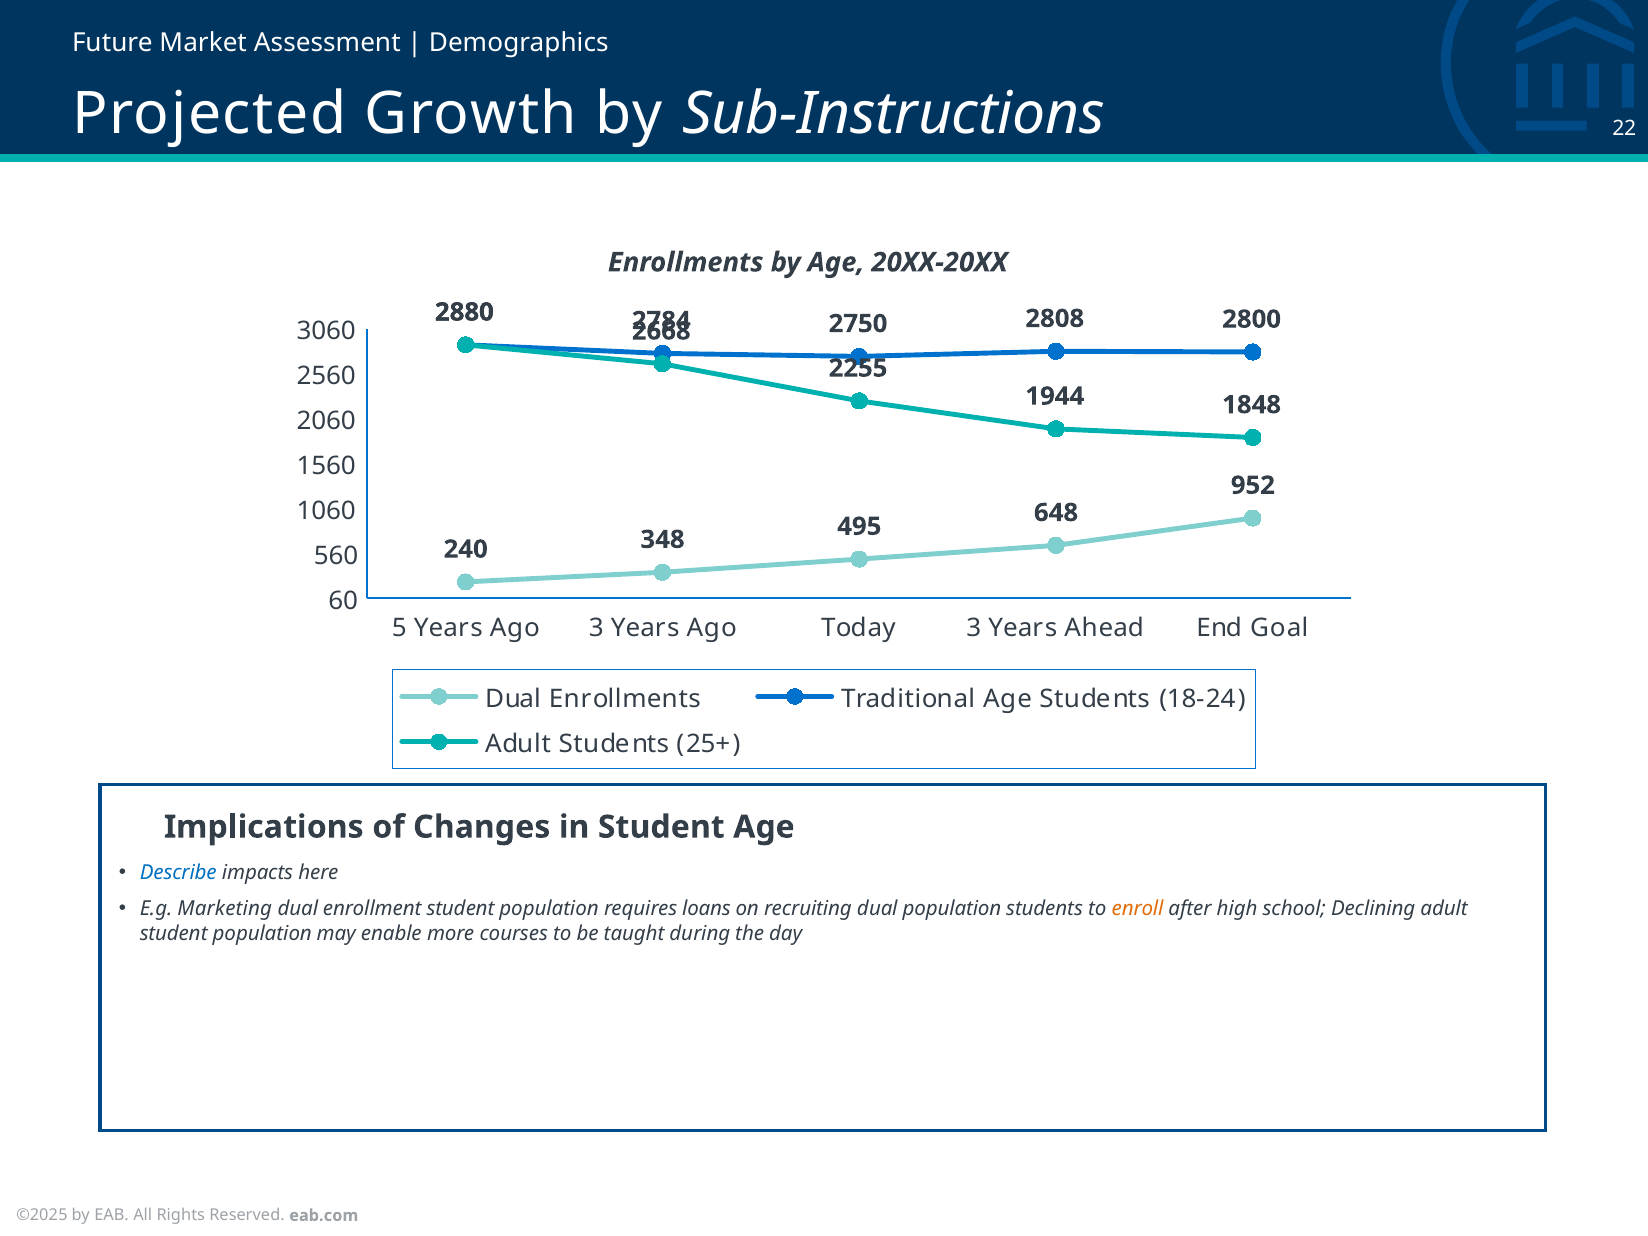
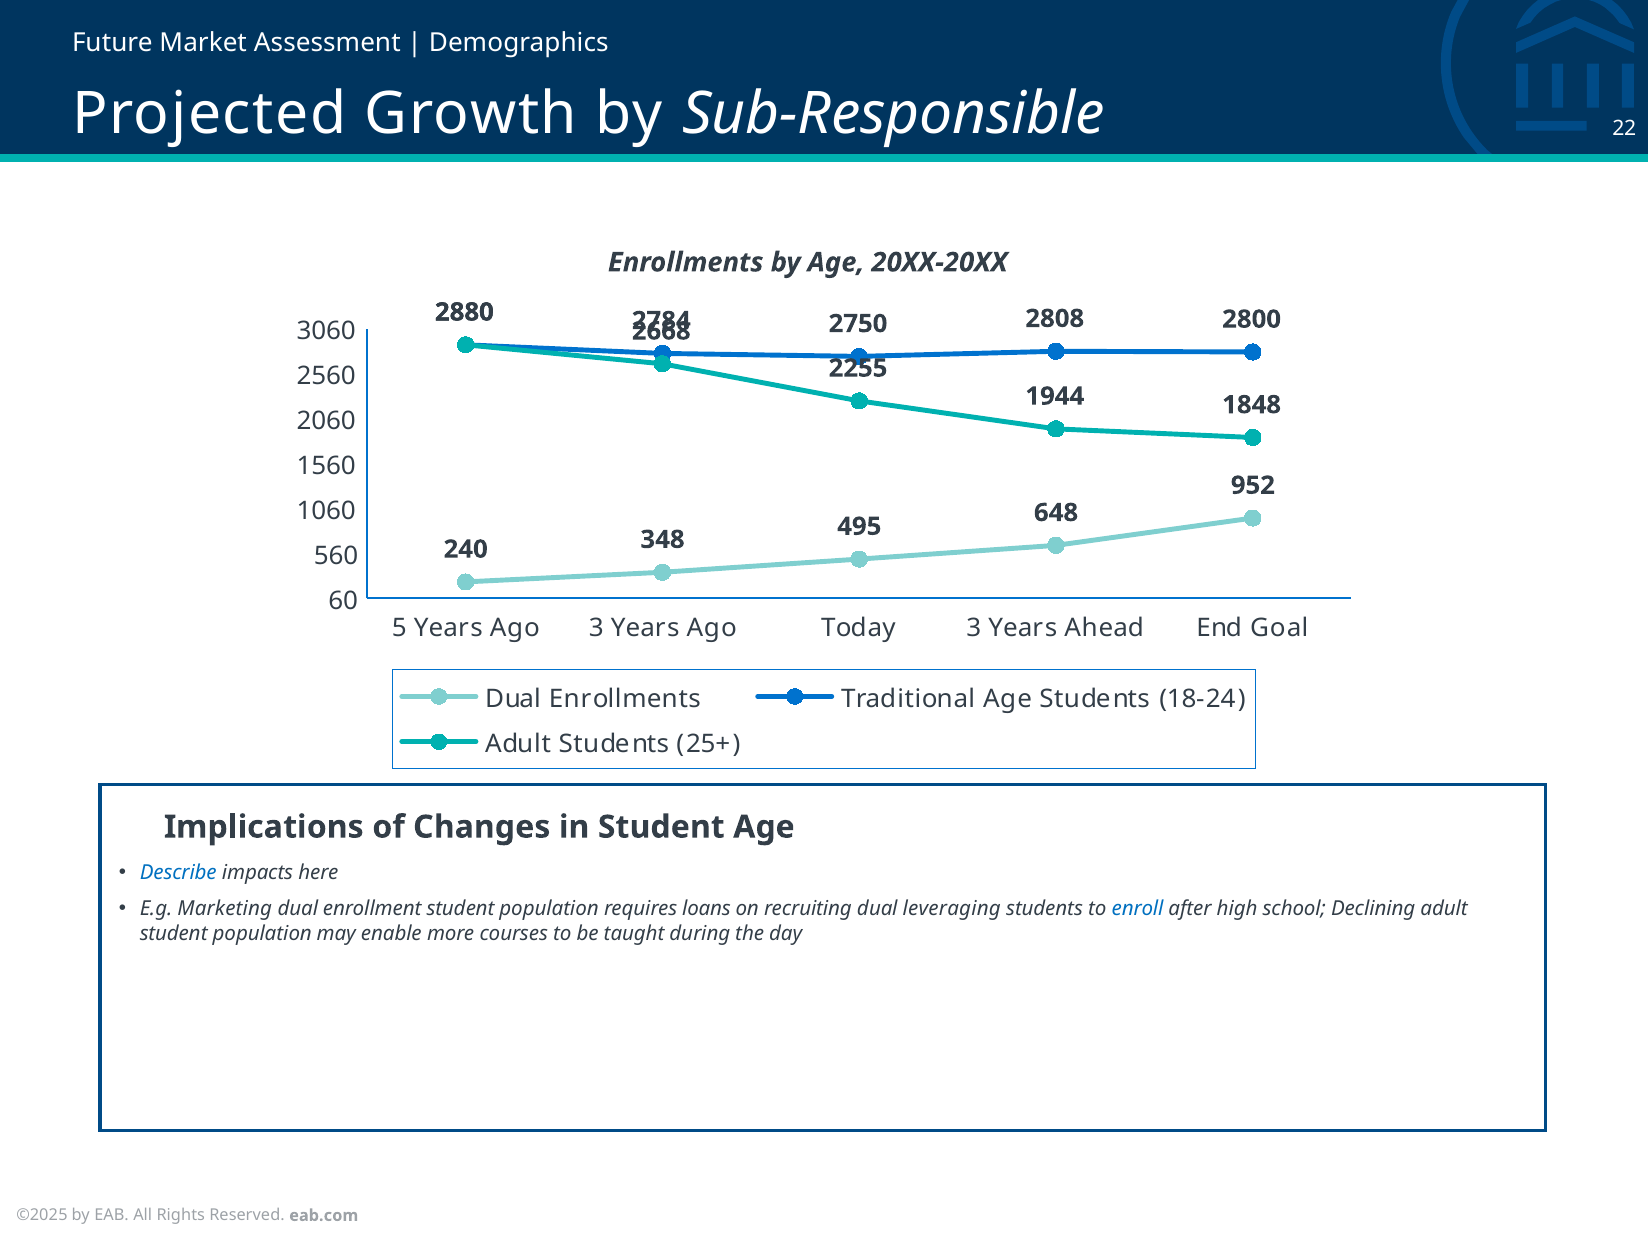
Sub-Instructions: Sub-Instructions -> Sub-Responsible (893, 114)
dual population: population -> leveraging (952, 909)
enroll colour: orange -> blue (1138, 909)
